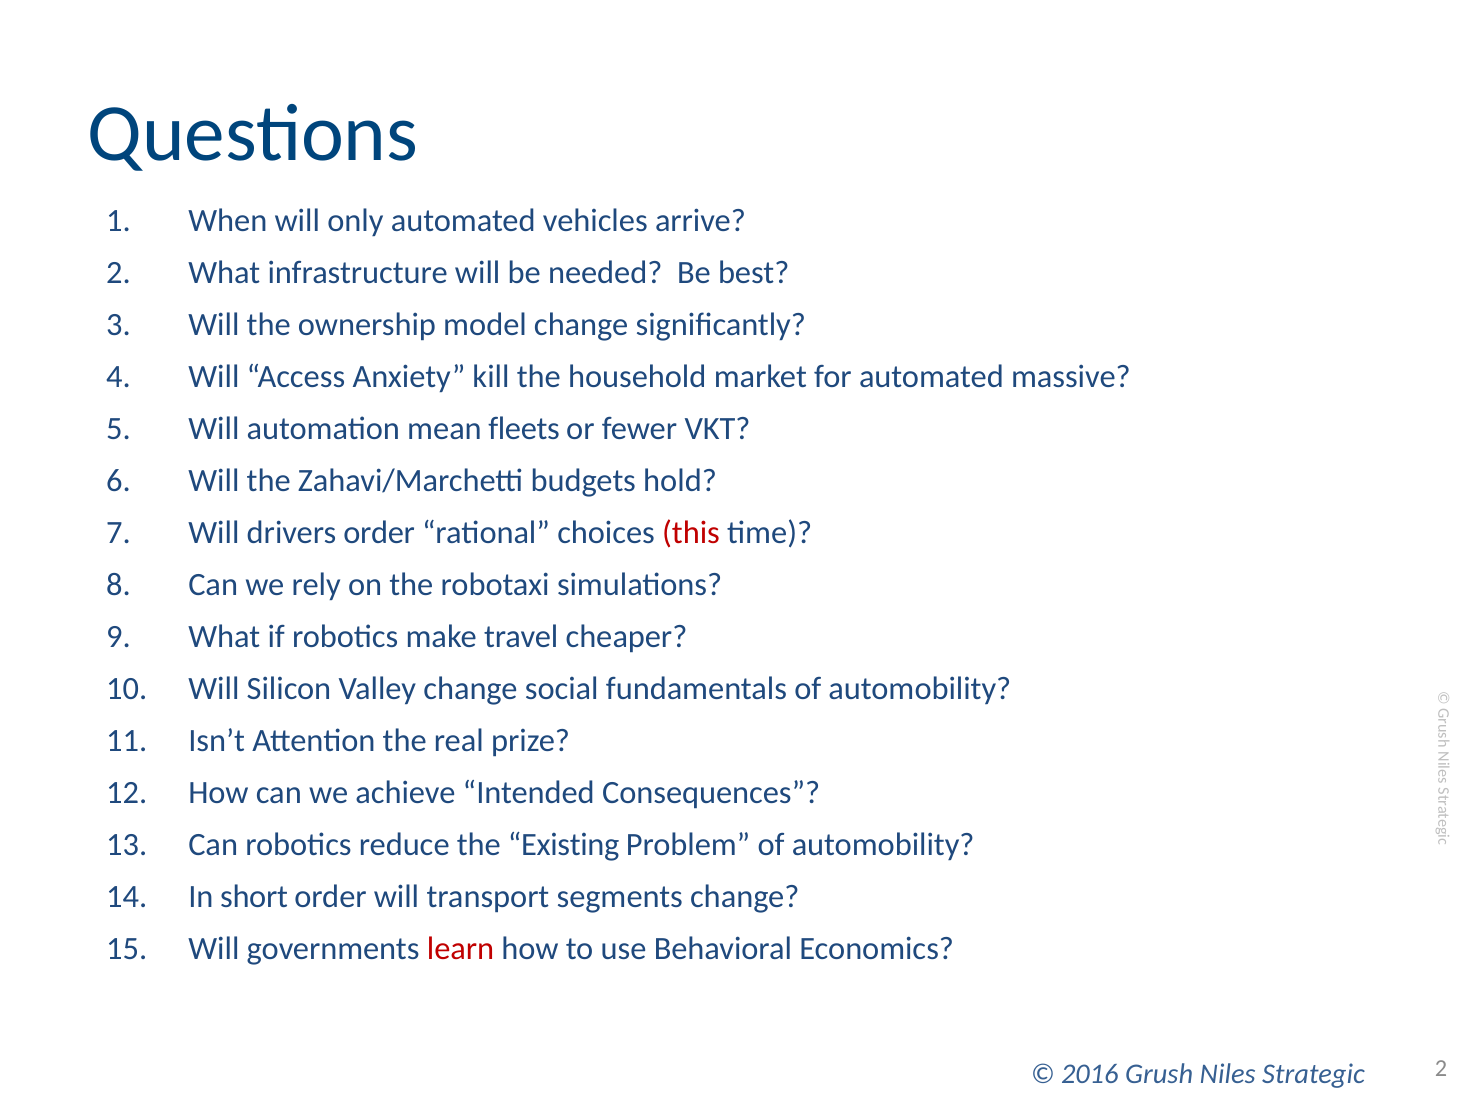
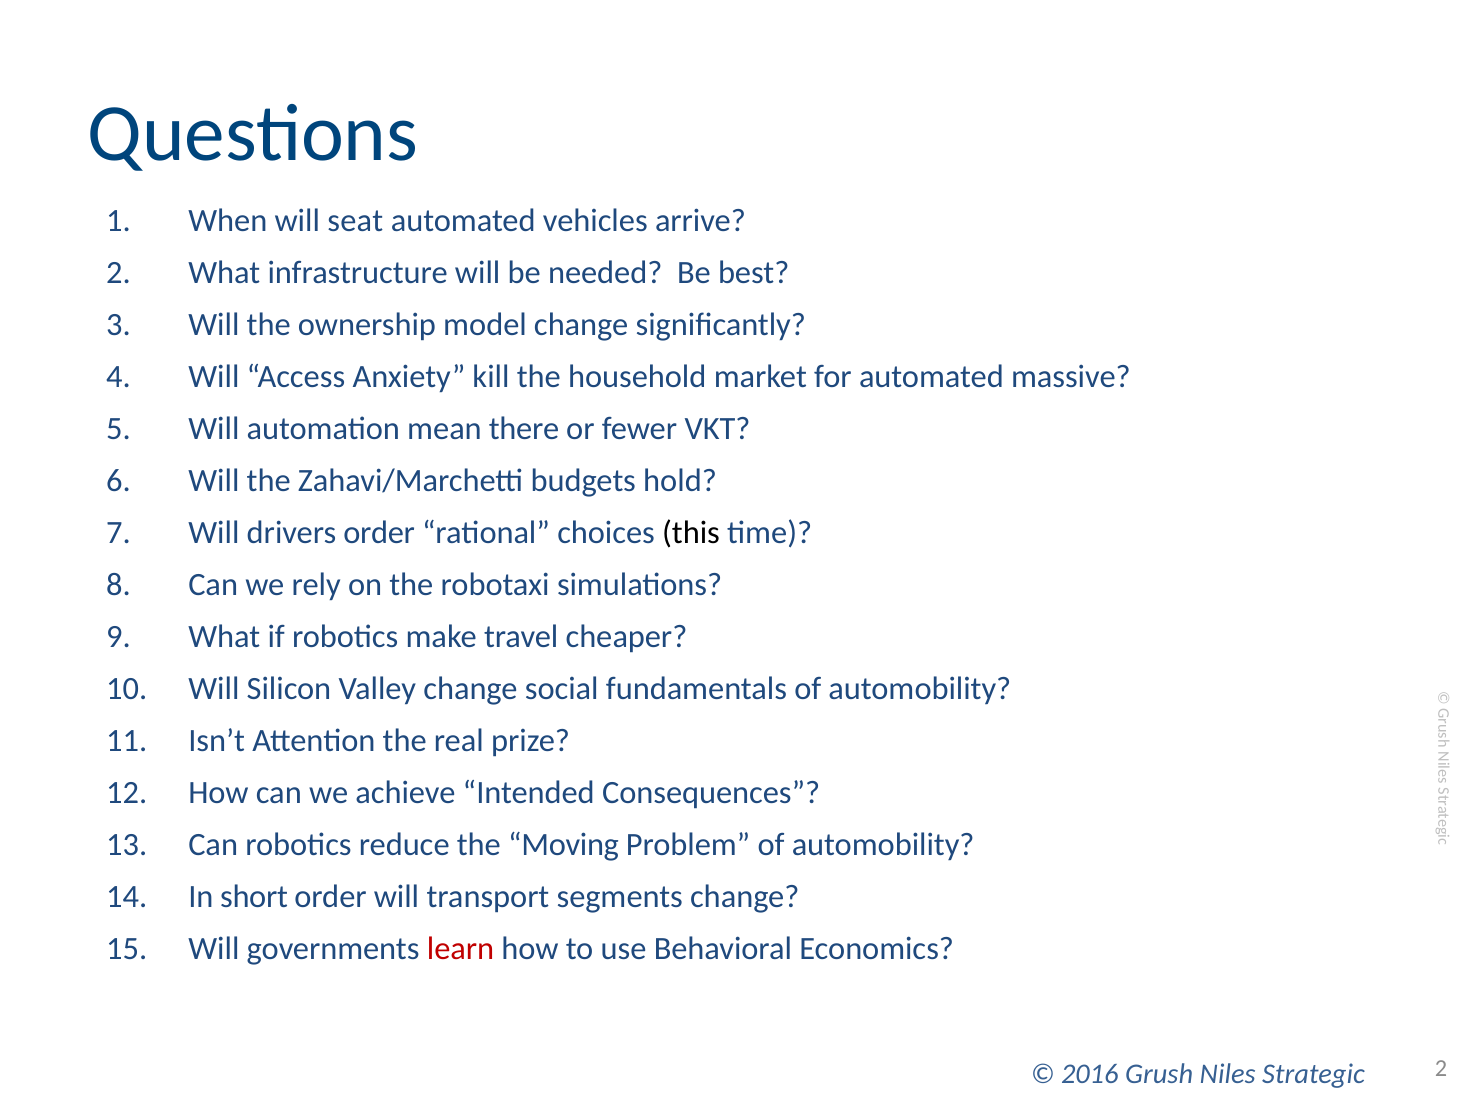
only: only -> seat (355, 221)
fleets: fleets -> there (524, 429)
this colour: red -> black (691, 533)
Existing: Existing -> Moving (564, 844)
